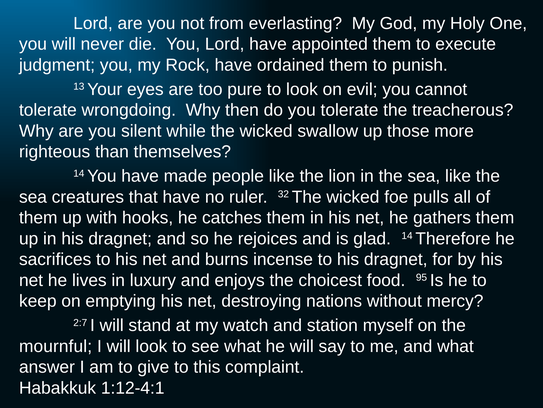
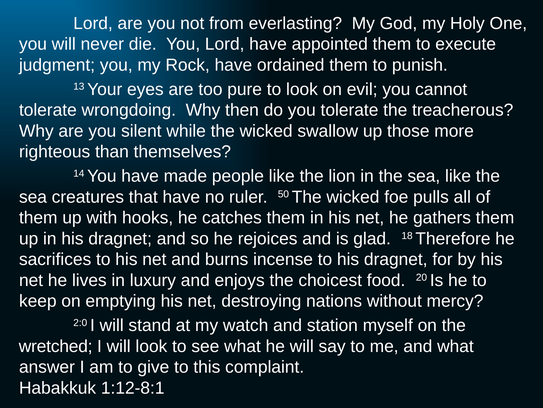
32: 32 -> 50 (283, 194)
glad 14: 14 -> 18 (407, 236)
95: 95 -> 20 (421, 277)
2:7: 2:7 -> 2:0 (80, 322)
mournful: mournful -> wretched (56, 346)
1:12-4:1: 1:12-4:1 -> 1:12-8:1 (133, 387)
